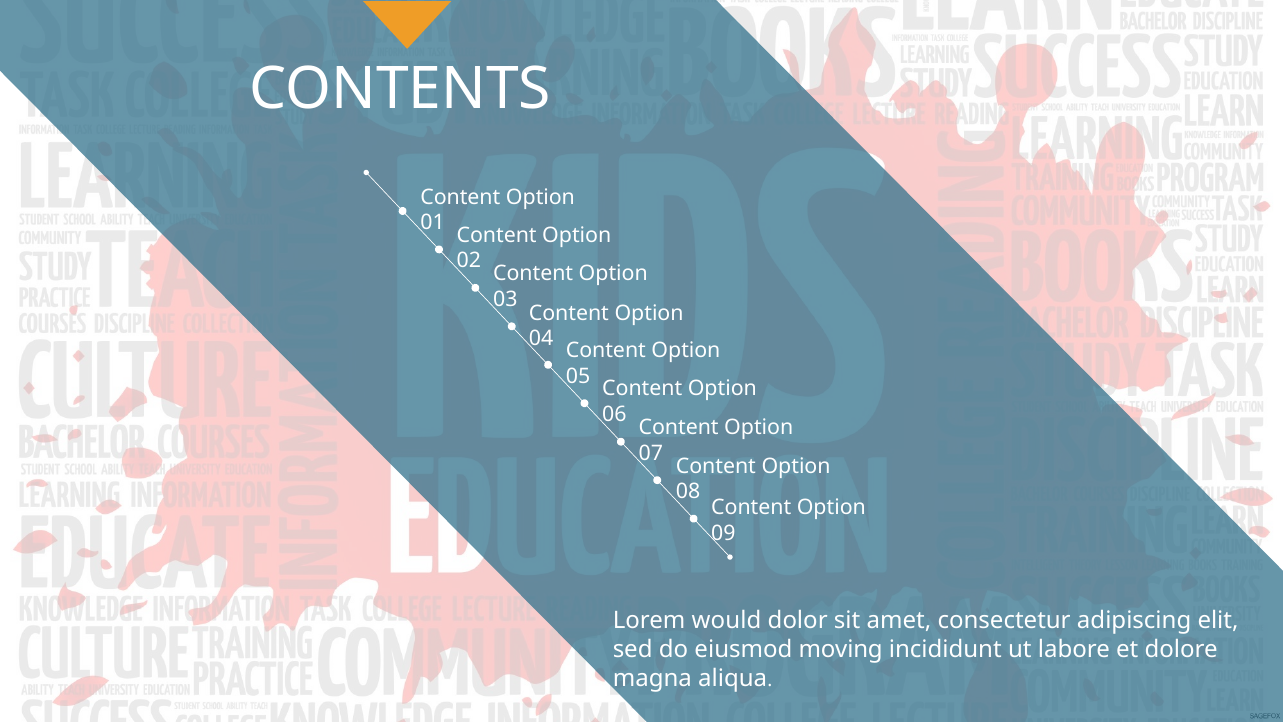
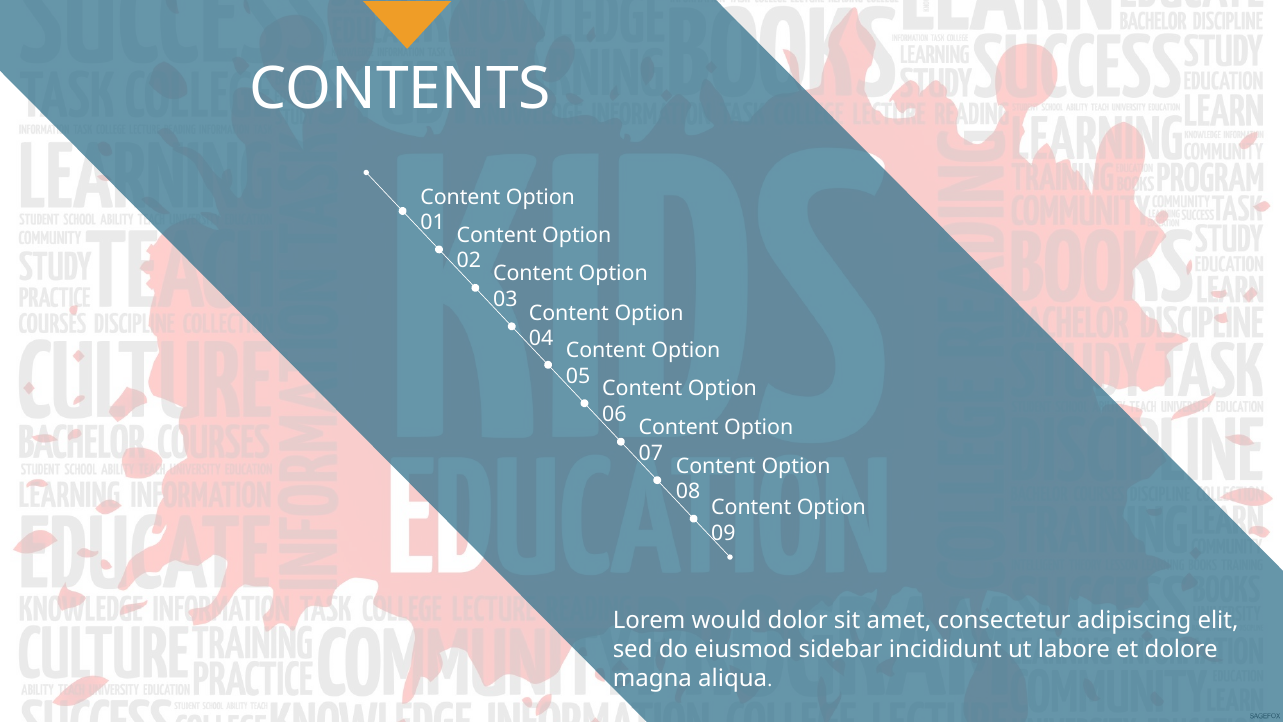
moving: moving -> sidebar (841, 650)
